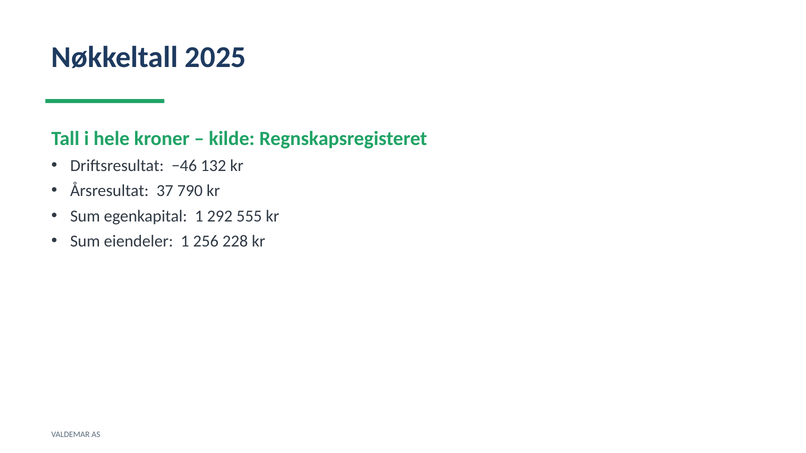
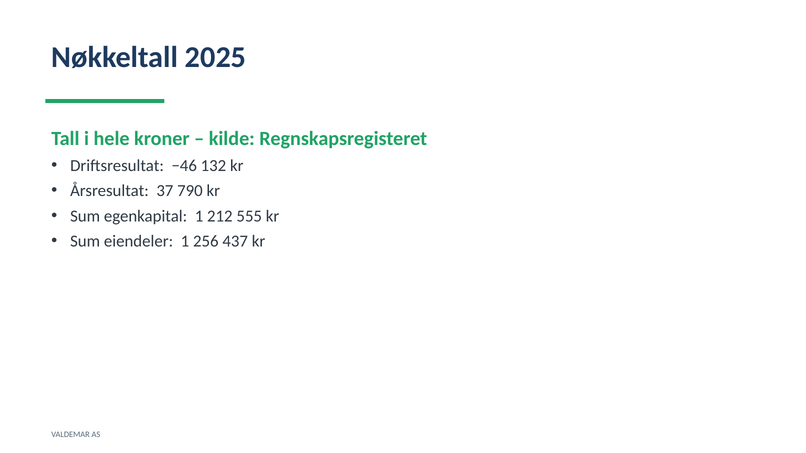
292: 292 -> 212 (220, 216)
228: 228 -> 437 (235, 241)
